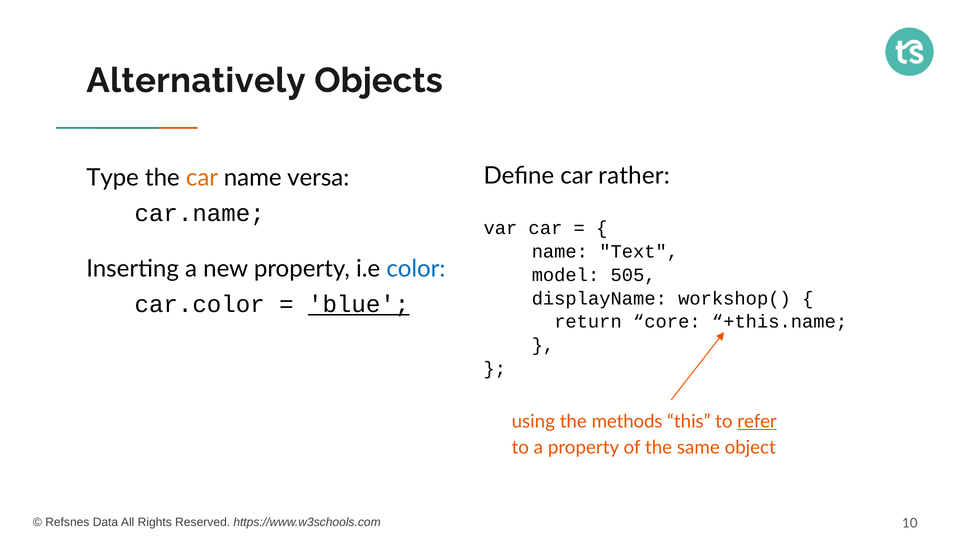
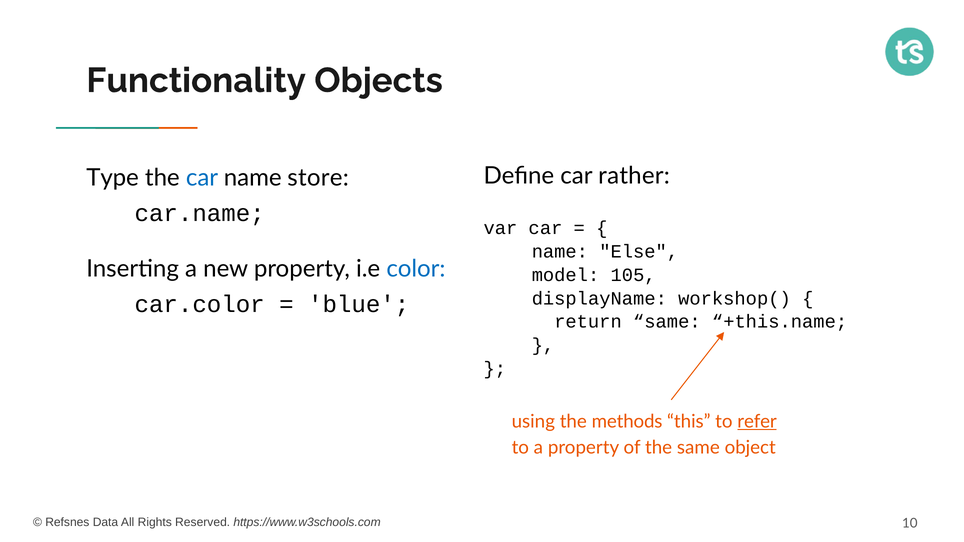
Alternatively: Alternatively -> Functionality (196, 81)
car colour: orange -> blue (202, 178)
versa: versa -> store (318, 178)
Text: Text -> Else (639, 252)
505: 505 -> 105 (633, 275)
blue underline: present -> none (359, 305)
return core: core -> same (667, 322)
